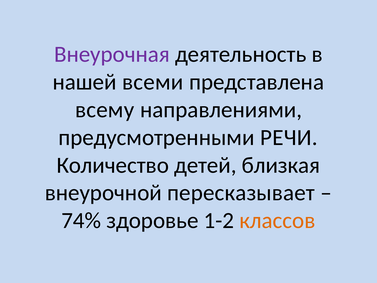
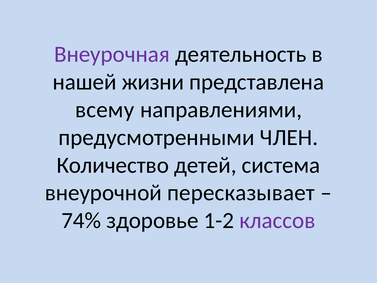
всеми: всеми -> жизни (153, 82)
РЕЧИ: РЕЧИ -> ЧЛЕН (289, 137)
близкая: близкая -> система (281, 165)
классов colour: orange -> purple (277, 220)
